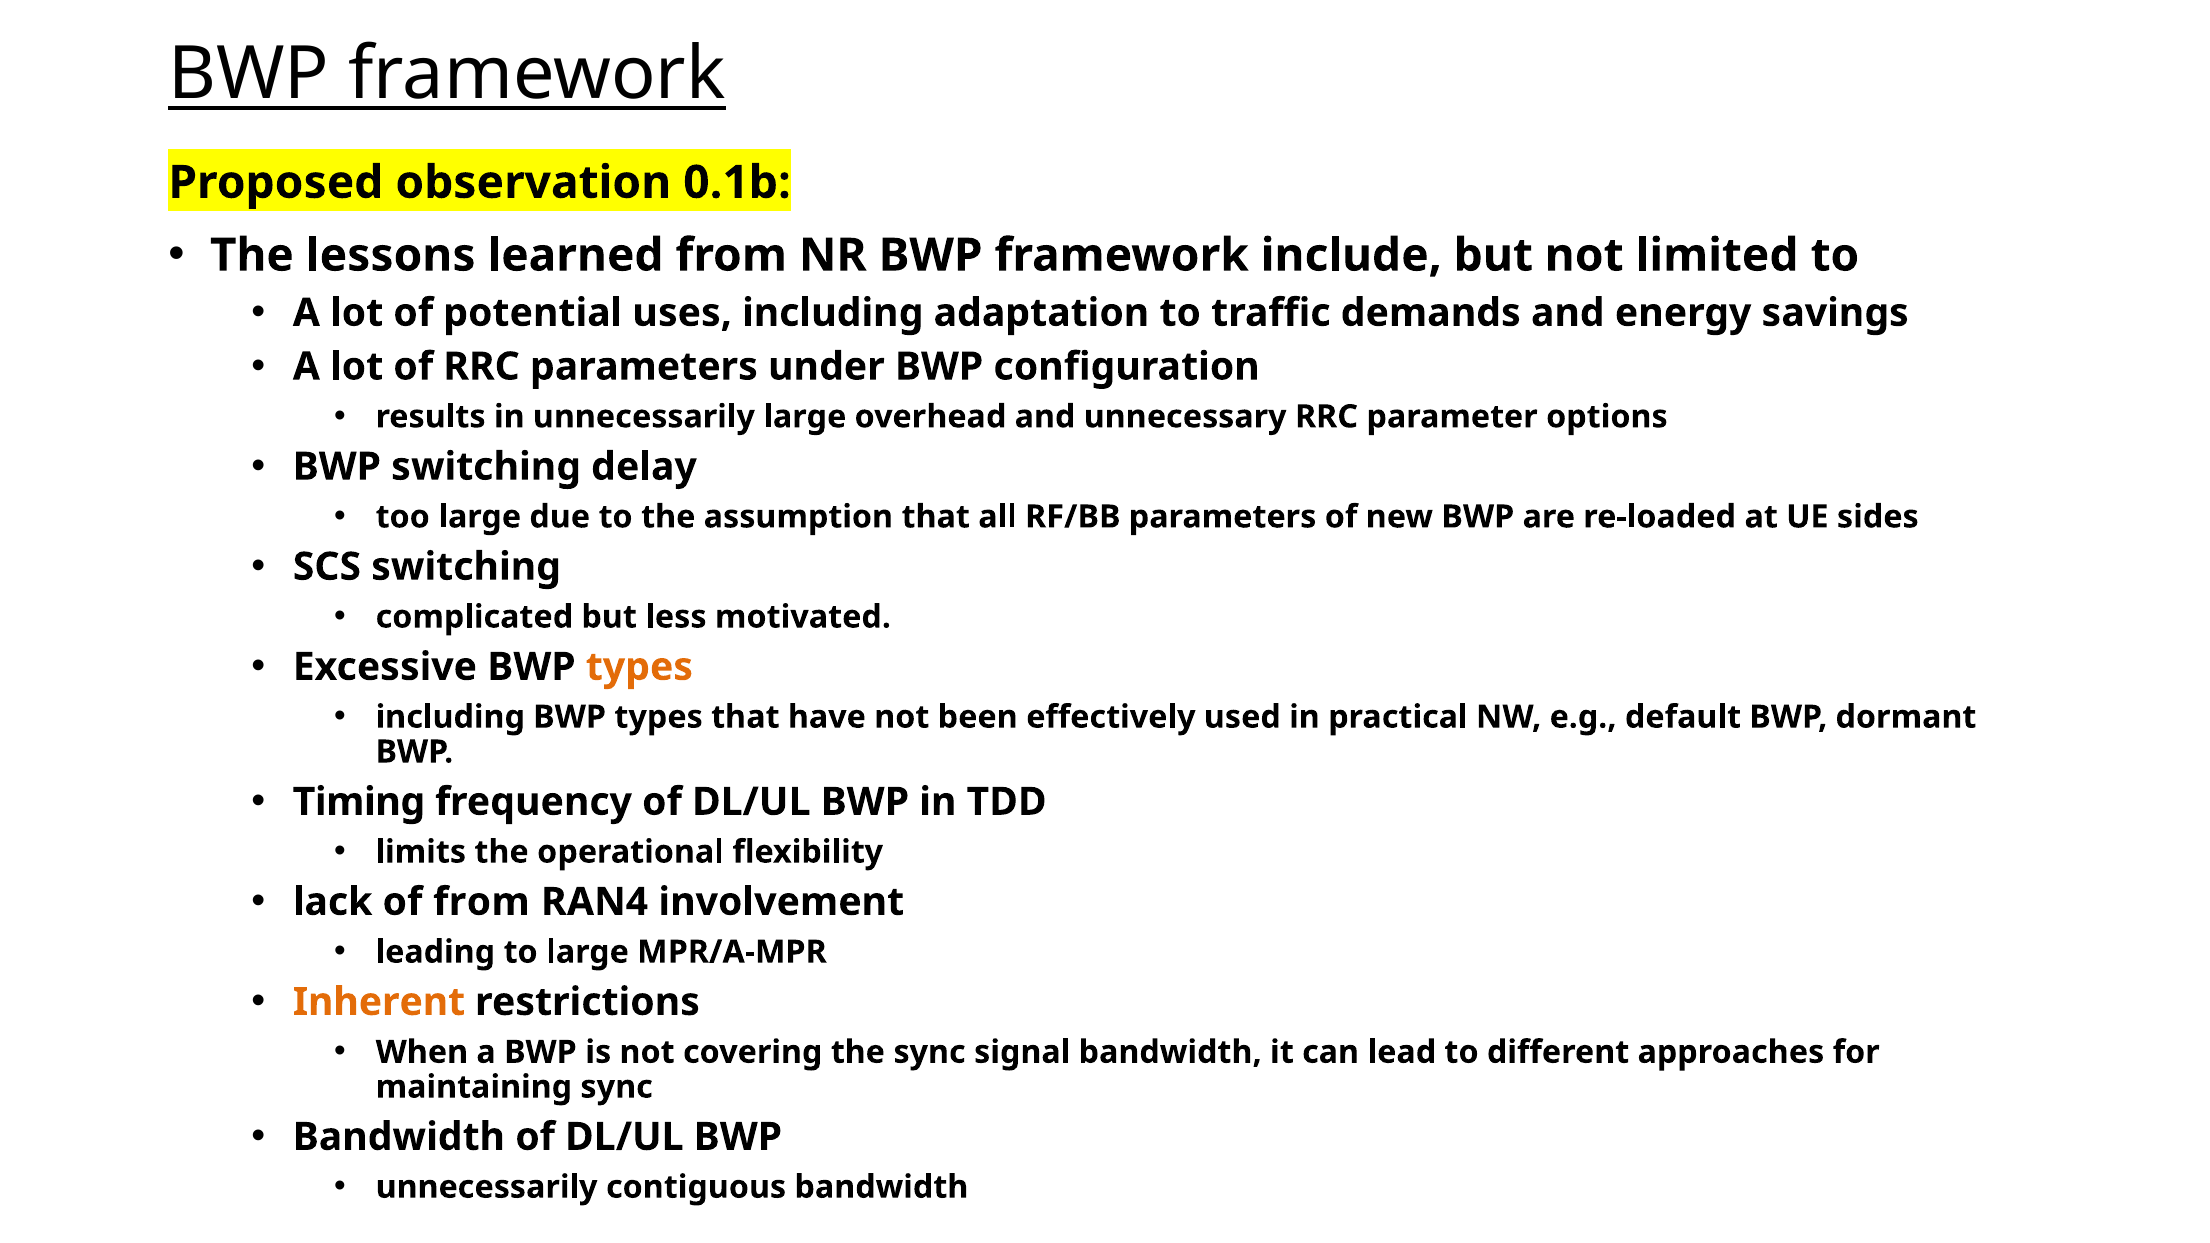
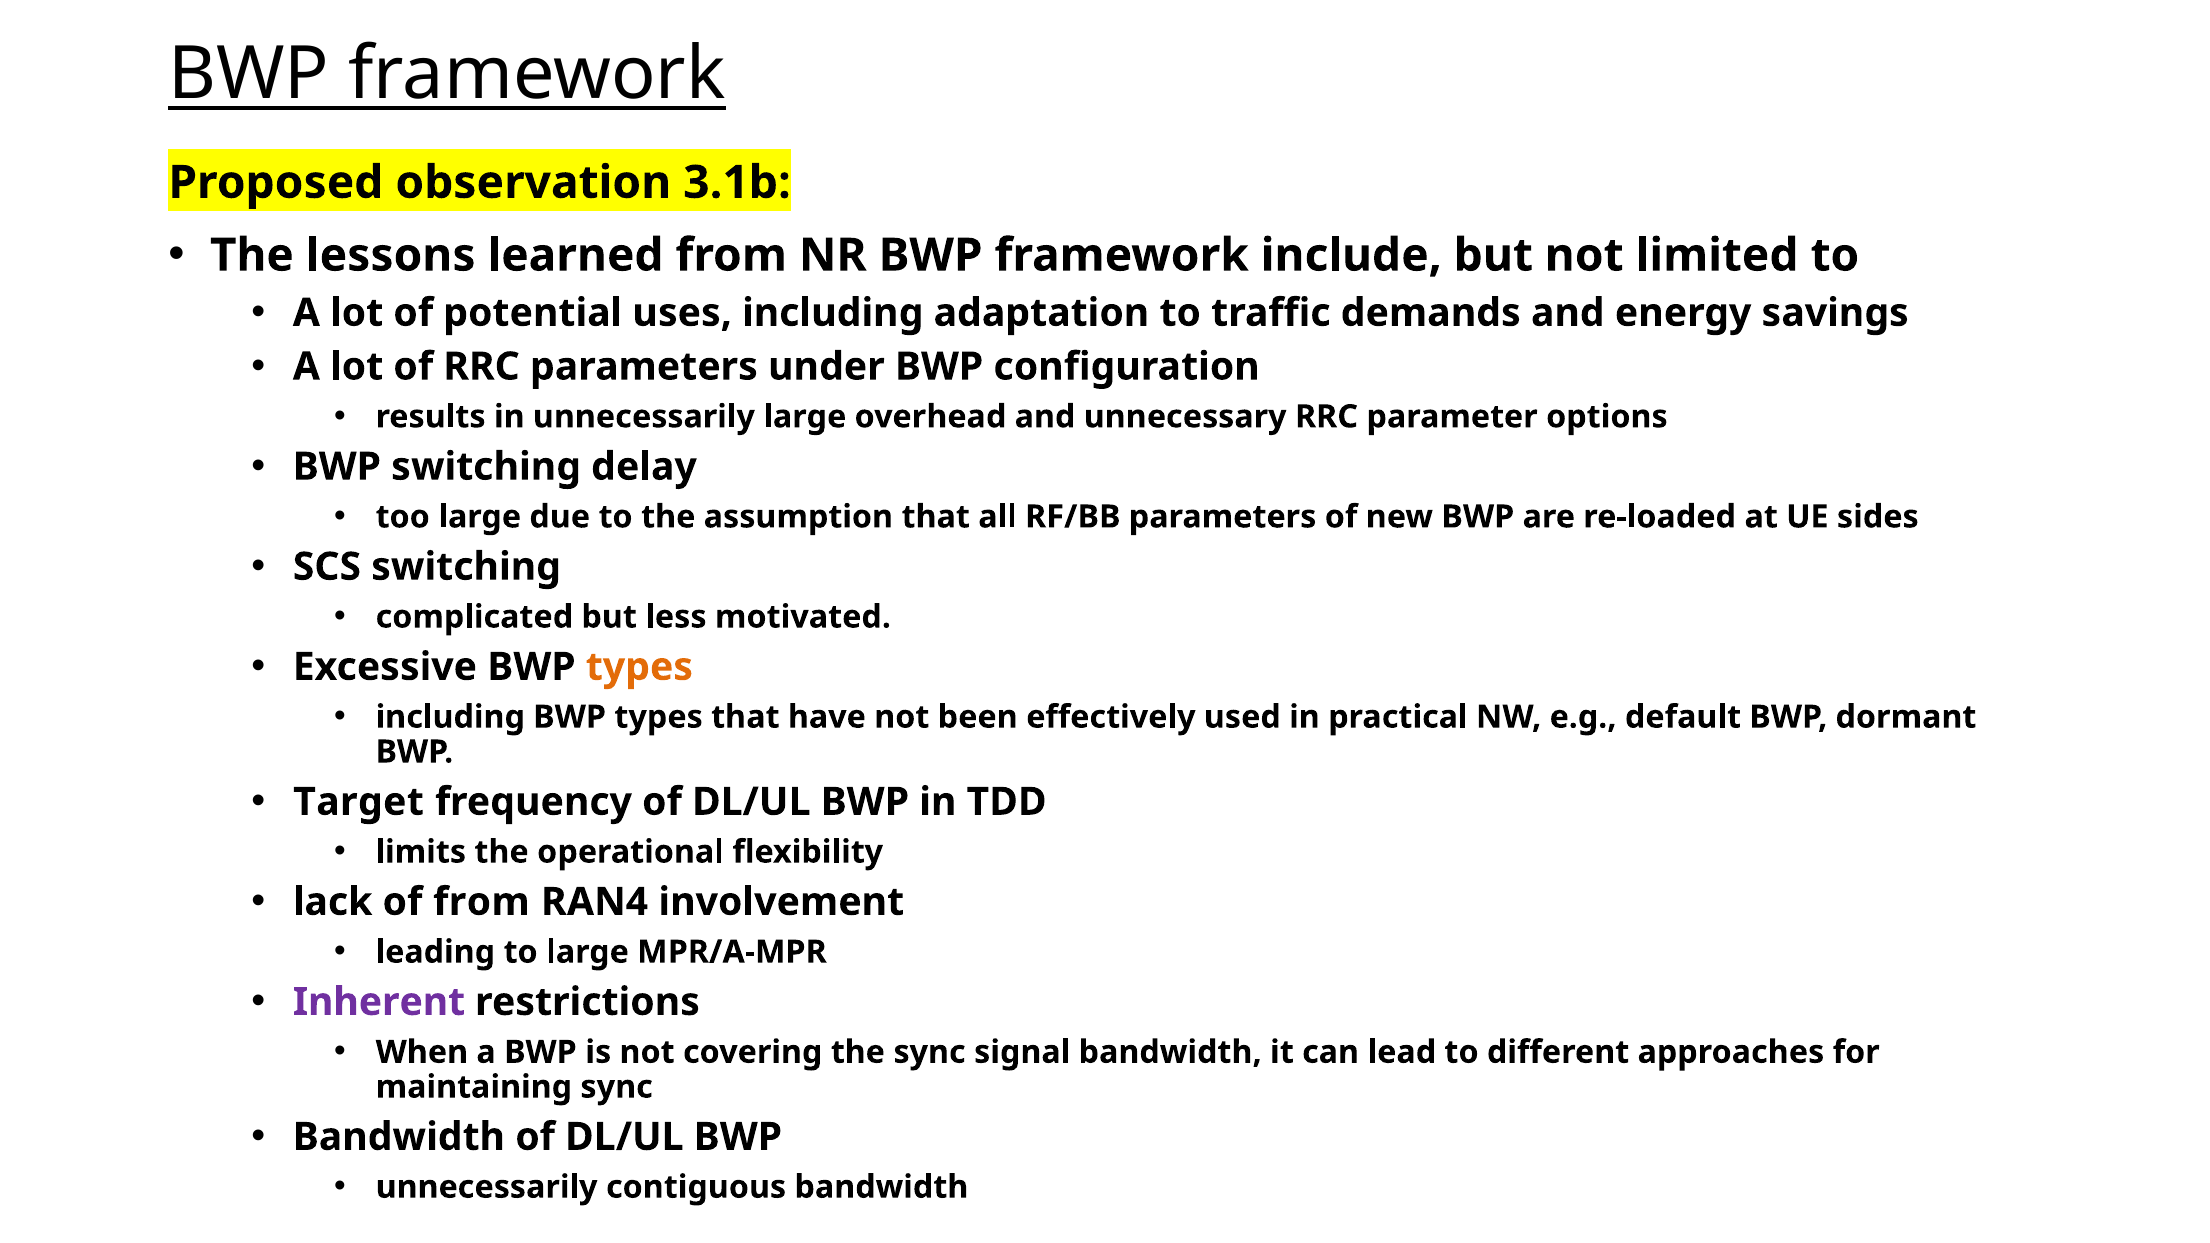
0.1b: 0.1b -> 3.1b (737, 183)
Timing: Timing -> Target (359, 802)
Inherent colour: orange -> purple (379, 1002)
